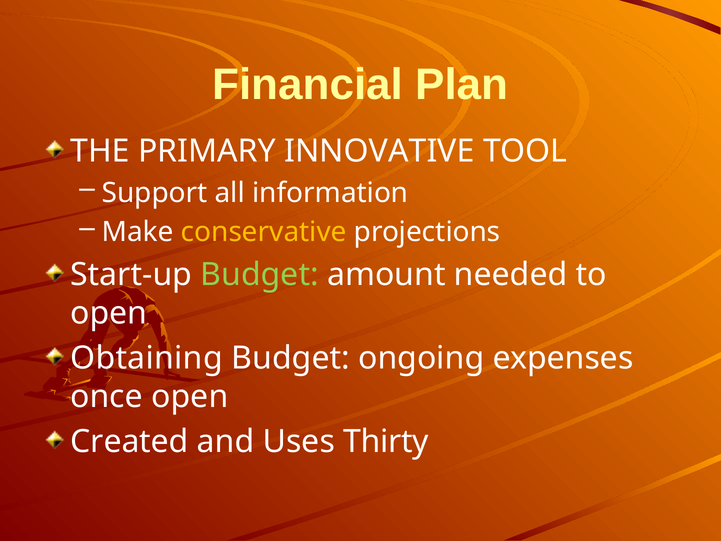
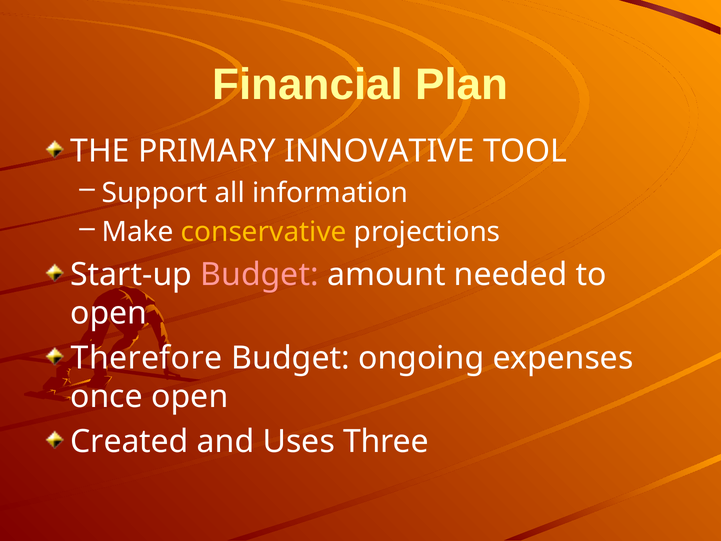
Budget colour: light green -> pink (260, 275)
Obtaining: Obtaining -> Therefore (147, 358)
Thirty: Thirty -> Three (386, 441)
